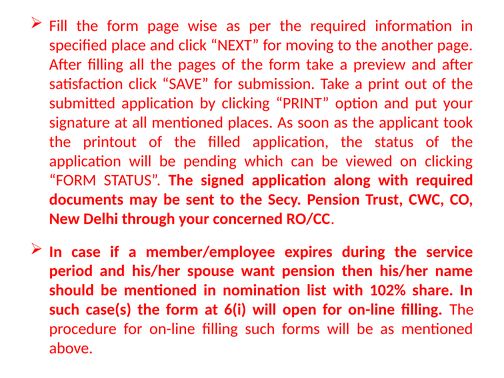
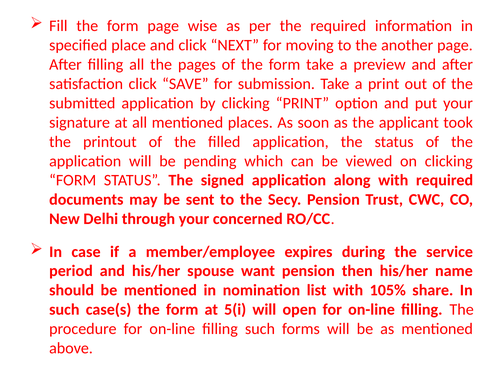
102%: 102% -> 105% (388, 290)
6(i: 6(i -> 5(i (235, 310)
